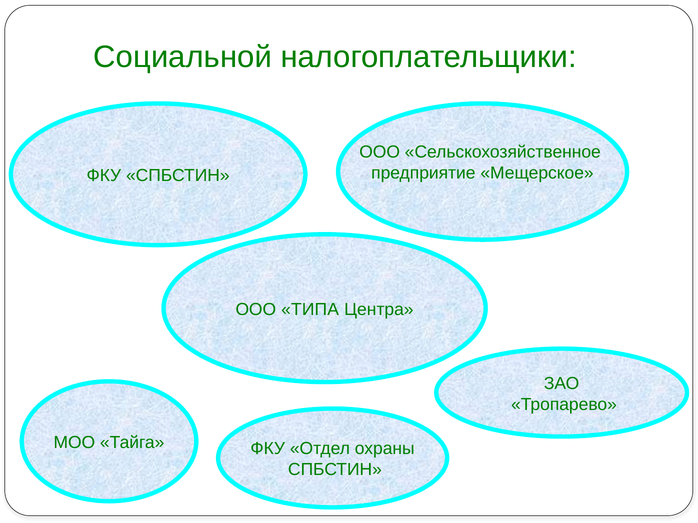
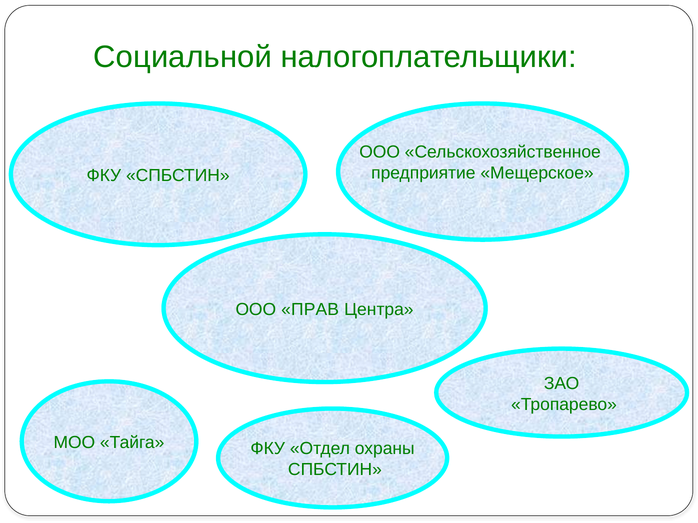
ТИПА: ТИПА -> ПРАВ (310, 310)
